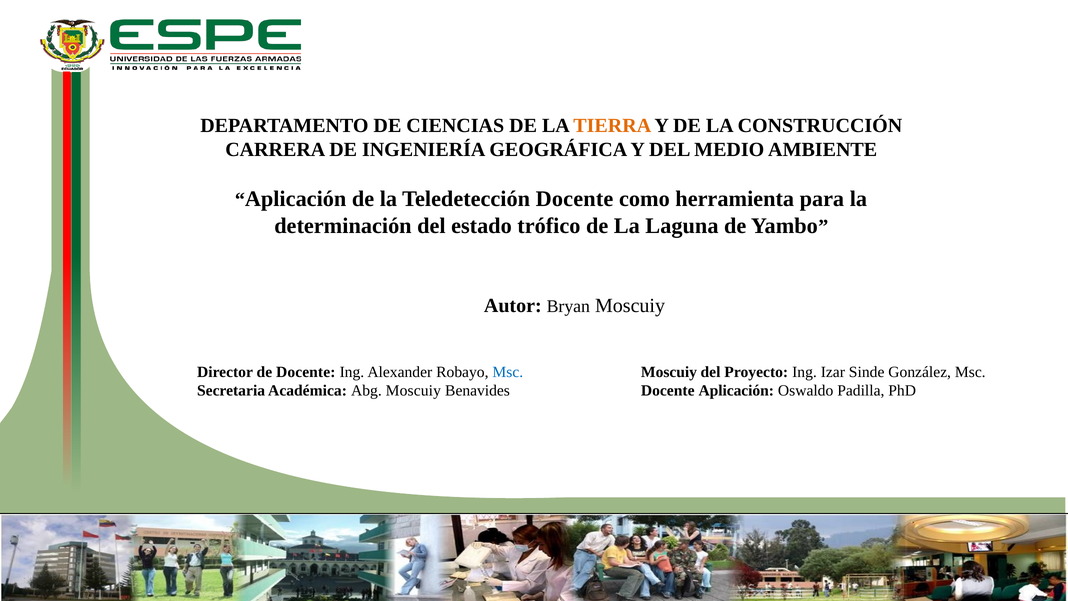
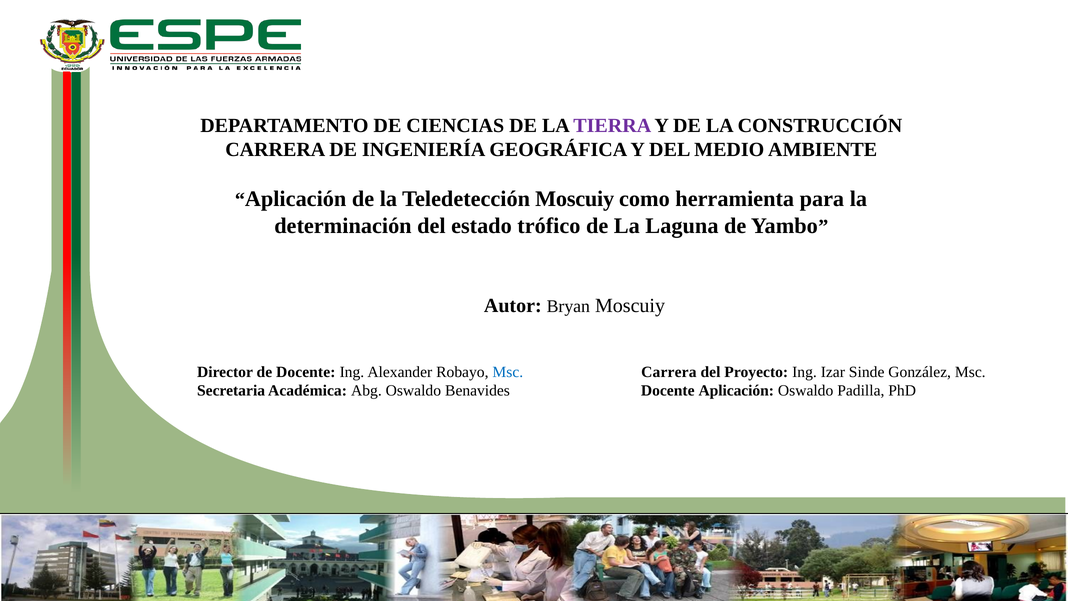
TIERRA colour: orange -> purple (612, 125)
Teledetección Docente: Docente -> Moscuiy (575, 199)
Moscuiy: Moscuiy -> Carrera (669, 372)
Abg Moscuiy: Moscuiy -> Oswaldo (413, 390)
